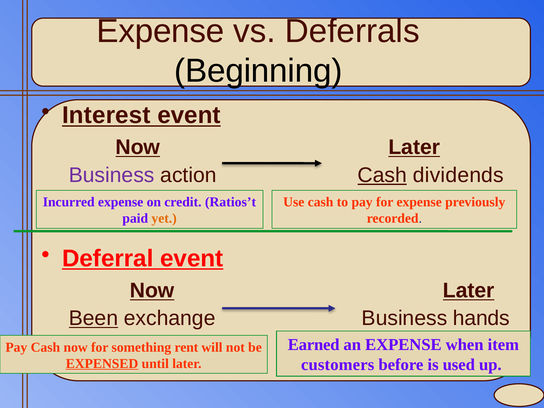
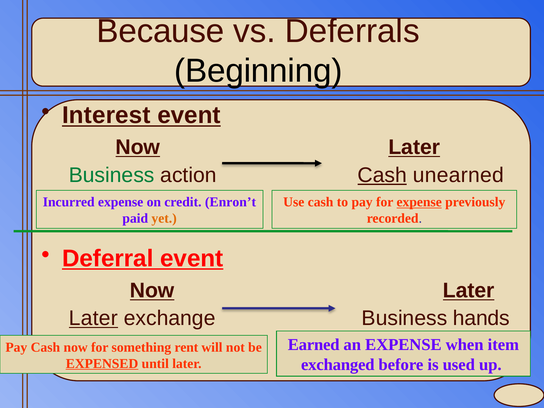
Expense: Expense -> Because (160, 31)
Business colour: purple -> green (112, 175)
dividends: dividends -> unearned (458, 175)
Ratios’t: Ratios’t -> Enron’t (231, 202)
expense underline: none -> present (419, 202)
Been: Been -> Later (93, 318)
customers: customers -> exchanged (338, 365)
